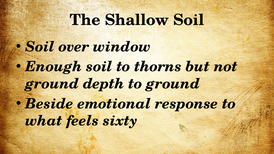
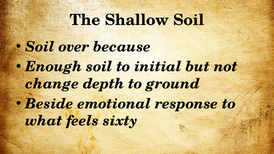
window: window -> because (122, 47)
thorns: thorns -> initial (158, 67)
ground: ground -> change (52, 84)
